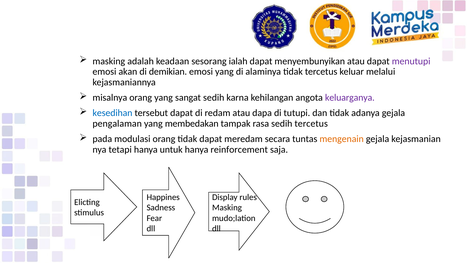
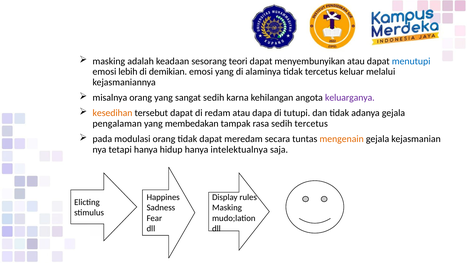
ialah: ialah -> teori (238, 61)
menutupi colour: purple -> blue (411, 61)
akan: akan -> lebih (128, 72)
kesedihan colour: blue -> orange (113, 113)
untuk: untuk -> hidup (171, 149)
reinforcement: reinforcement -> intelektualnya (239, 149)
